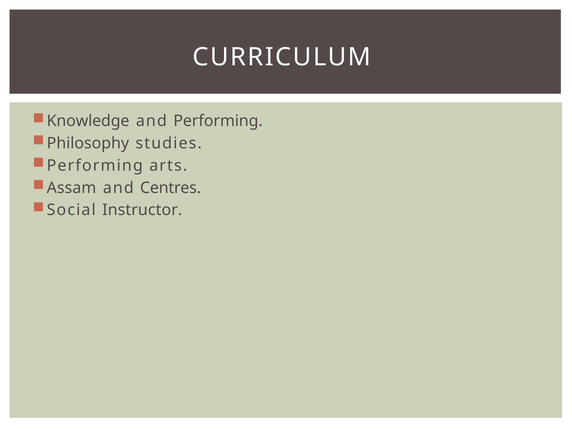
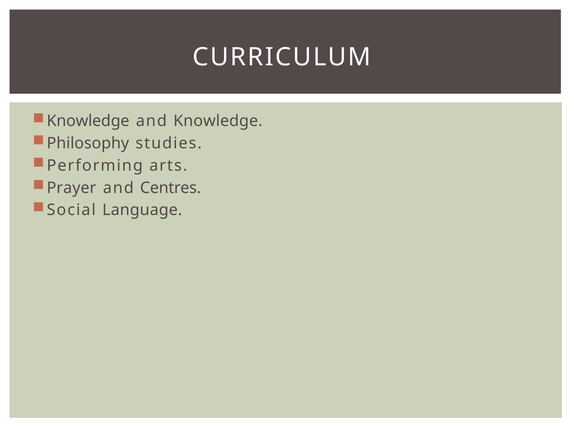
and Performing: Performing -> Knowledge (218, 121)
Assam: Assam -> Prayer (71, 188)
Instructor: Instructor -> Language (142, 210)
